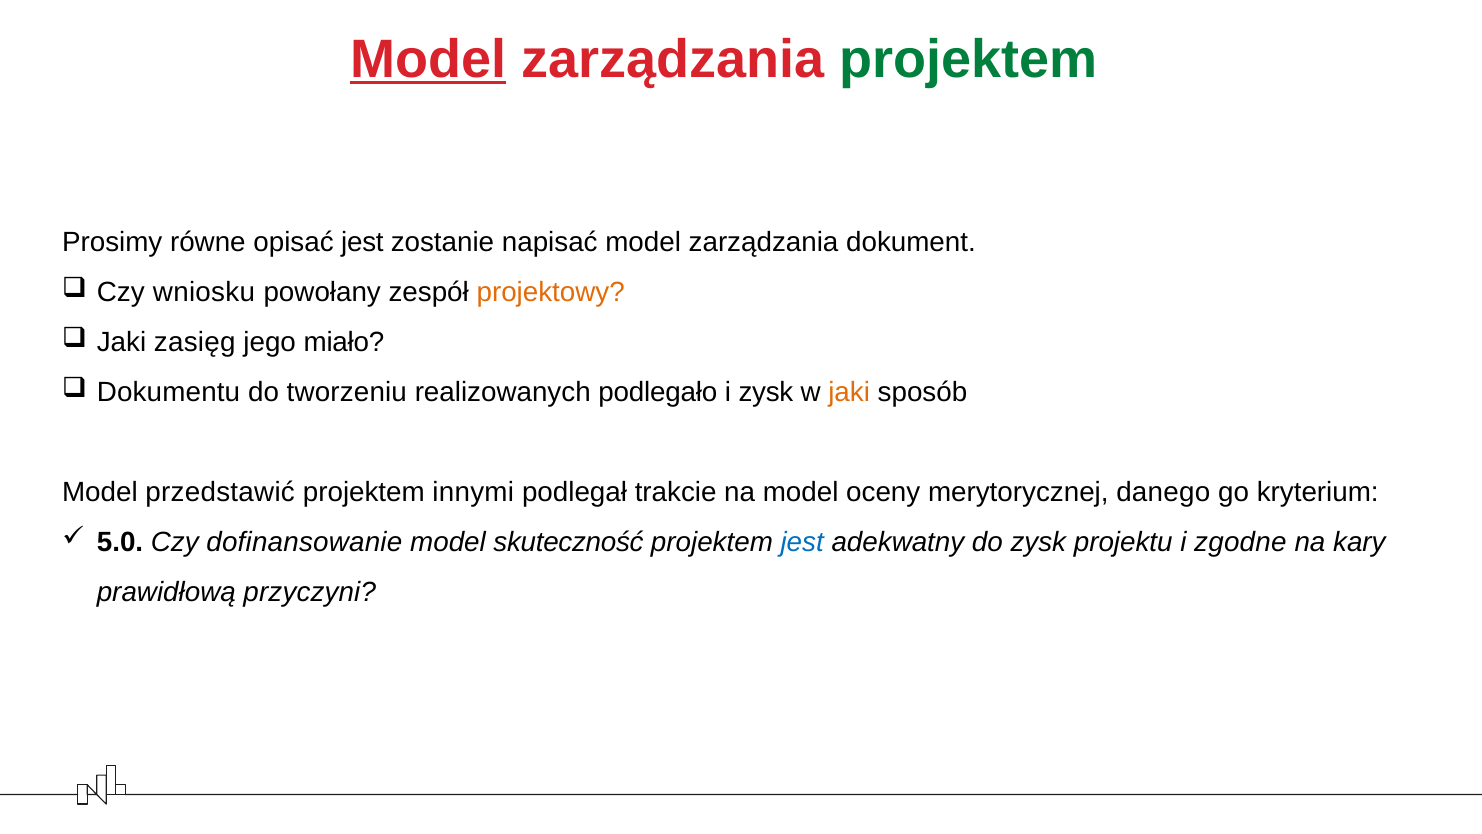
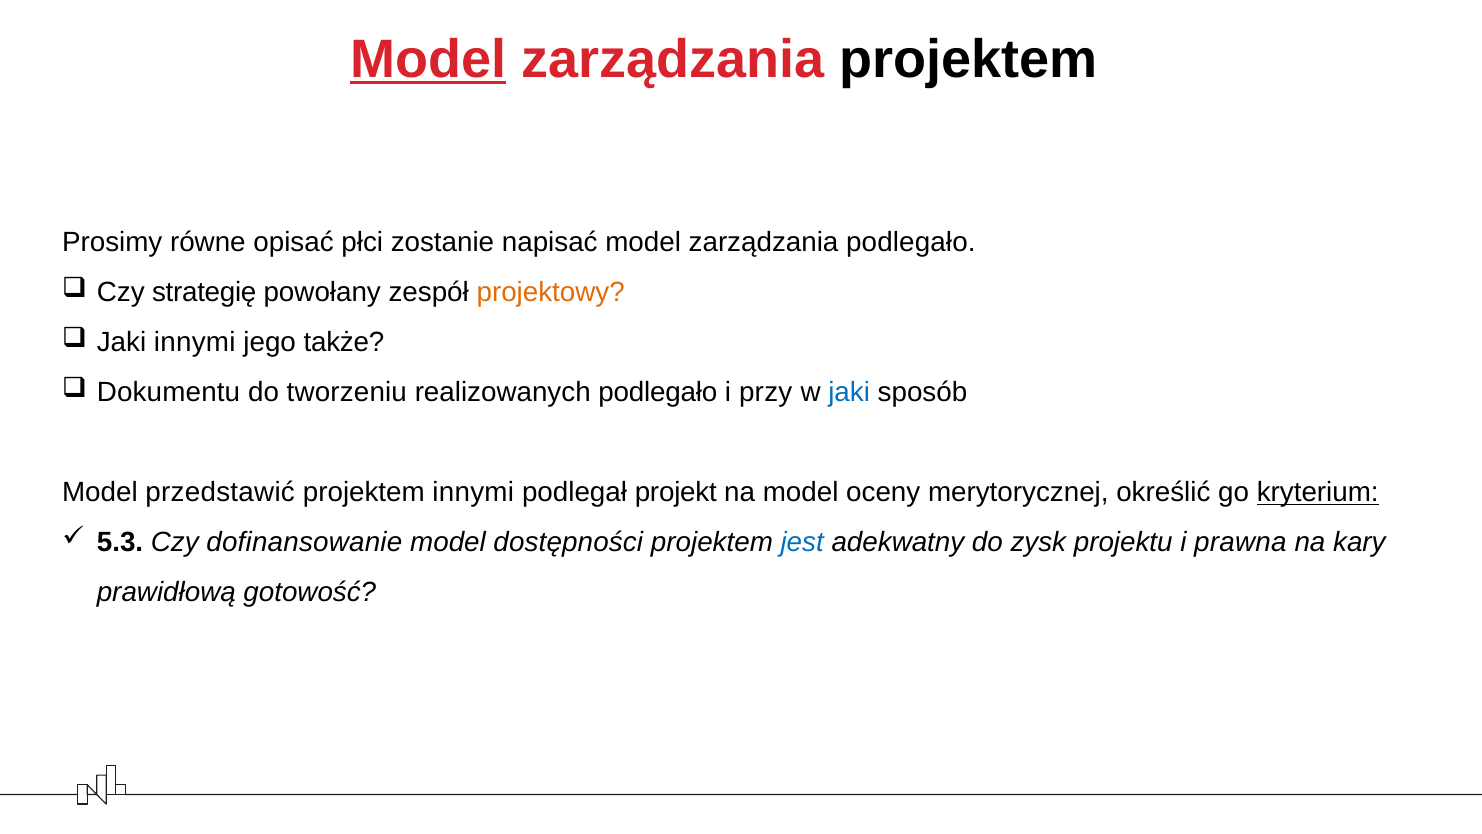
projektem colour: green -> black (968, 59)
opisać jest: jest -> płci (362, 242)
zarządzania dokument: dokument -> podlegało (911, 242)
wniosku: wniosku -> strategię (204, 292)
Jaki zasięg: zasięg -> innymi (195, 342)
miało: miało -> także (344, 342)
i zysk: zysk -> przy (766, 392)
jaki colour: orange -> blue (849, 392)
trakcie: trakcie -> projekt (676, 492)
danego: danego -> określić (1163, 492)
kryterium underline: none -> present (1318, 492)
5.0: 5.0 -> 5.3 (120, 542)
skuteczność: skuteczność -> dostępności (568, 542)
zgodne: zgodne -> prawna (1240, 542)
przyczyni: przyczyni -> gotowość (310, 592)
